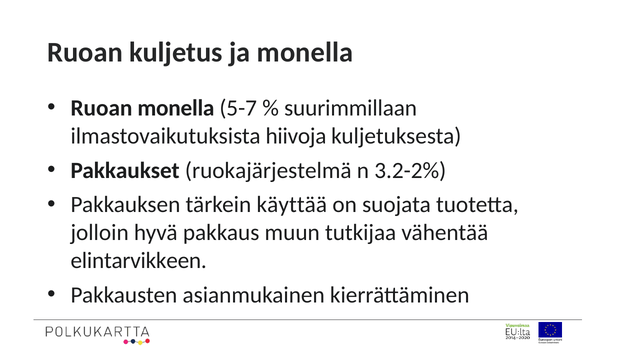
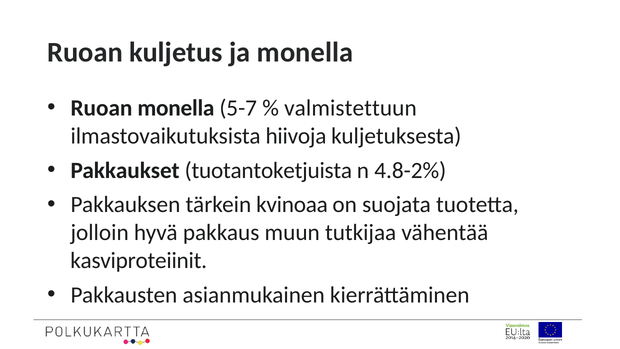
suurimmillaan: suurimmillaan -> valmistettuun (350, 108)
ruokajärjestelmä: ruokajärjestelmä -> tuotantoketjuista (268, 170)
3.2-2%: 3.2-2% -> 4.8-2% (410, 170)
käyttää: käyttää -> kvinoaa (292, 205)
elintarvikkeen: elintarvikkeen -> kasviproteiinit (139, 260)
